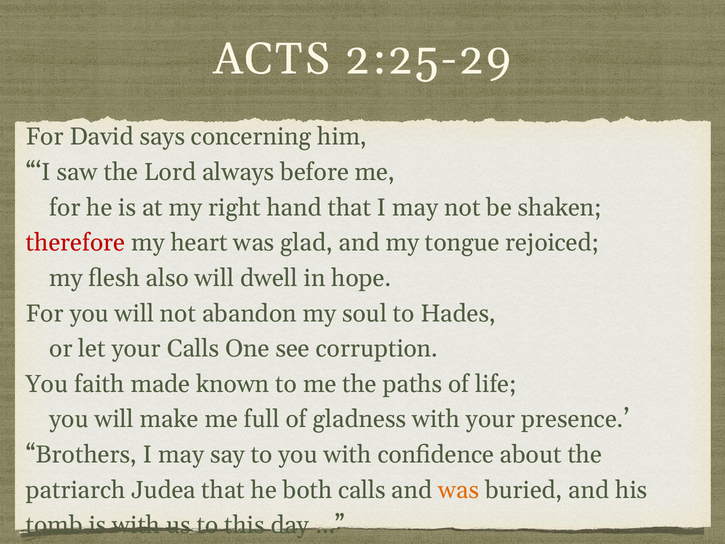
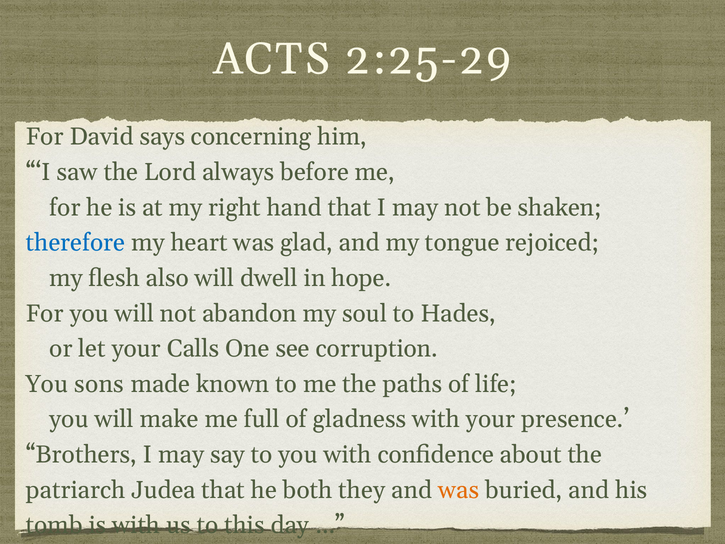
therefore colour: red -> blue (76, 243)
faith: faith -> sons (99, 384)
both calls: calls -> they (362, 490)
